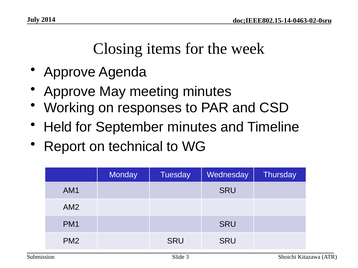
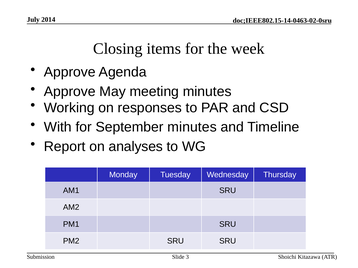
Held: Held -> With (58, 127)
technical: technical -> analyses (136, 147)
